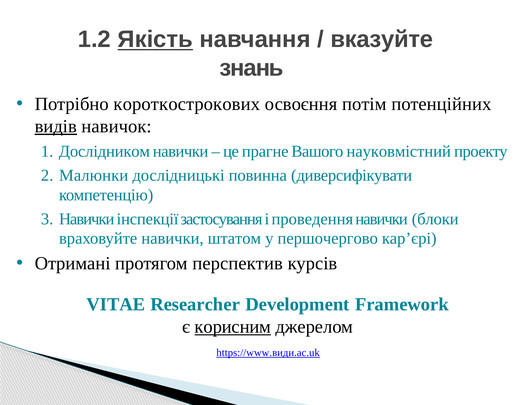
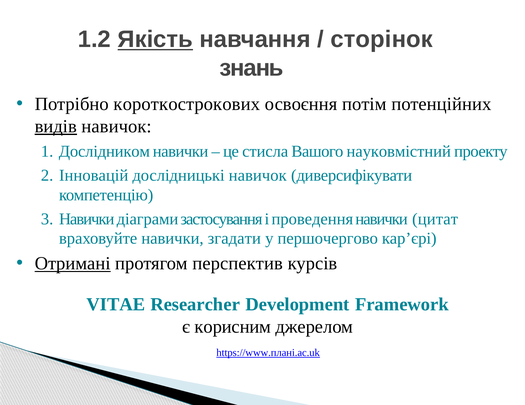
вказуйте: вказуйте -> сторінок (382, 40)
прагне: прагне -> стисла (265, 152)
Малюнки: Малюнки -> Інновацій (94, 176)
дослідницькі повинна: повинна -> навичок (258, 176)
інспекції: інспекції -> діаграми (147, 219)
блоки: блоки -> цитат (435, 219)
штатом: штатом -> згадати (234, 239)
Отримані underline: none -> present (73, 264)
корисним underline: present -> none (233, 327)
https://www.види.ac.uk: https://www.види.ac.uk -> https://www.плані.ac.uk (268, 353)
